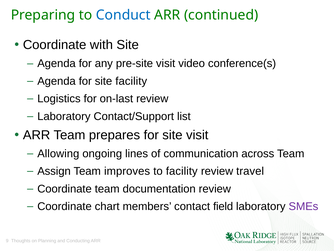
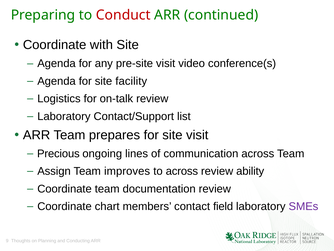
Conduct colour: blue -> red (123, 15)
on-last: on-last -> on-talk (116, 99)
Allowing: Allowing -> Precious (58, 153)
to facility: facility -> across (182, 171)
travel: travel -> ability (250, 171)
